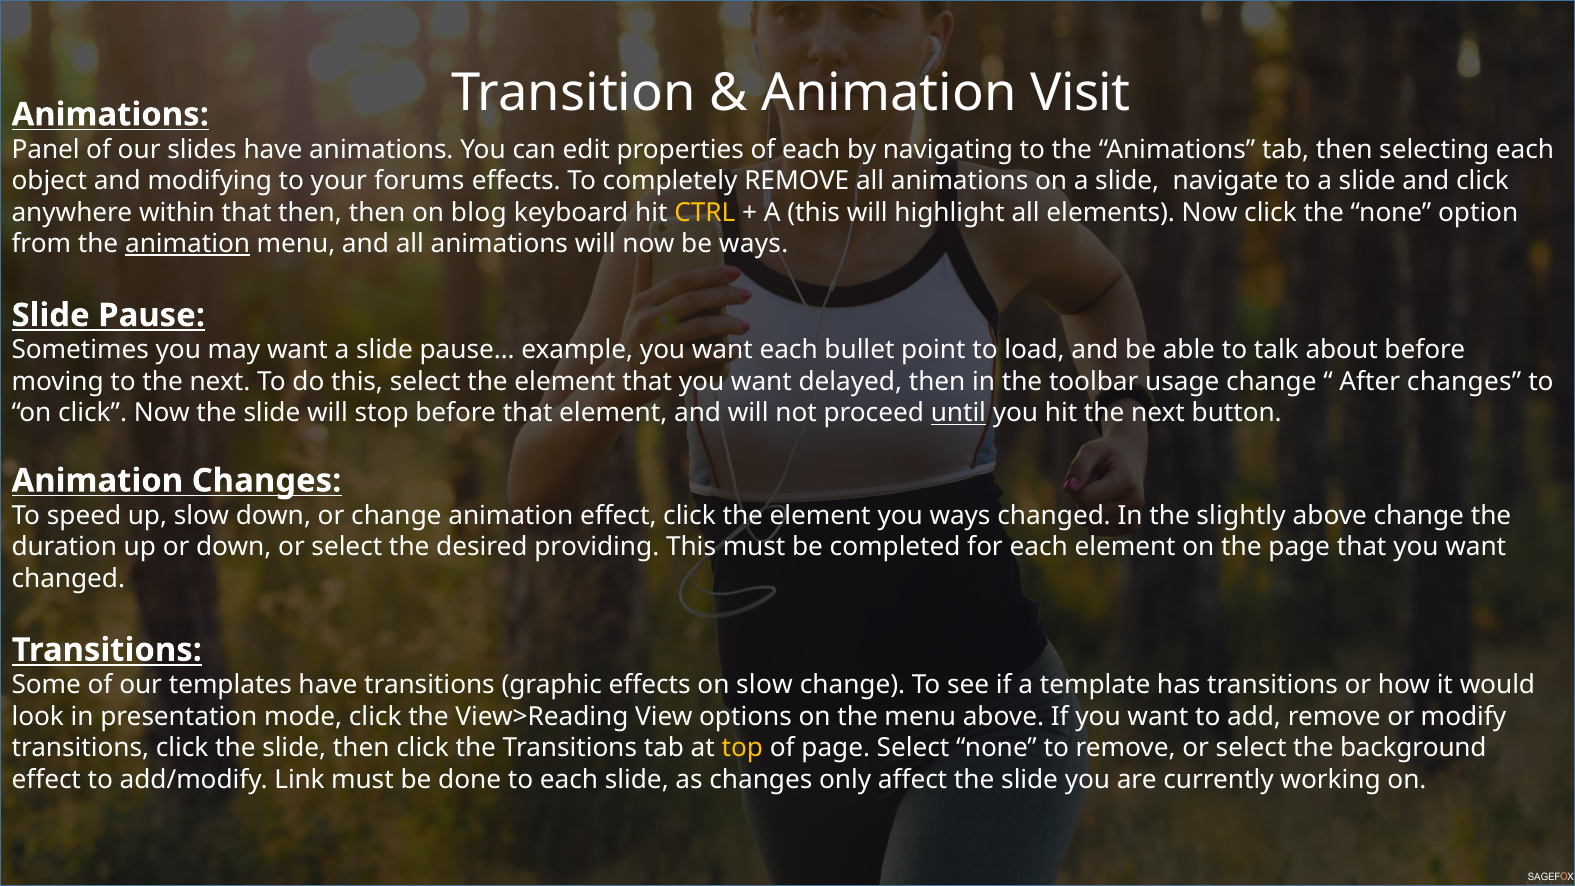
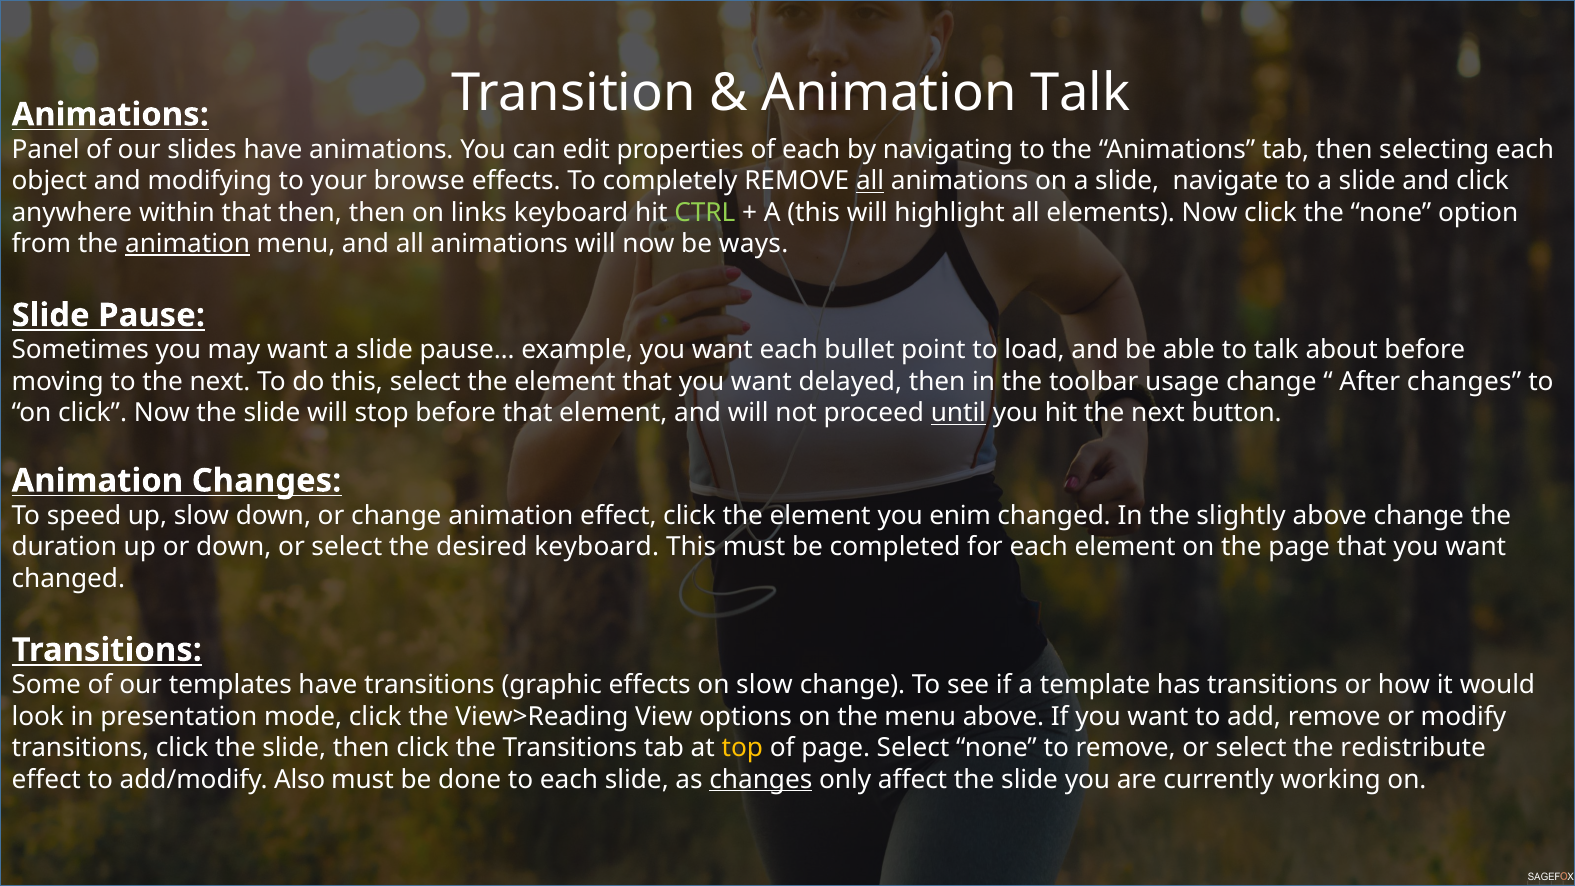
Animation Visit: Visit -> Talk (1080, 93)
forums: forums -> browse (419, 181)
all underline: none -> present (870, 181)
blog: blog -> links (479, 212)
CTRL colour: yellow -> light green (705, 212)
you ways: ways -> enim (960, 516)
desired providing: providing -> keyboard (597, 547)
background: background -> redistribute (1413, 748)
Link: Link -> Also (300, 779)
changes underline: none -> present (761, 779)
